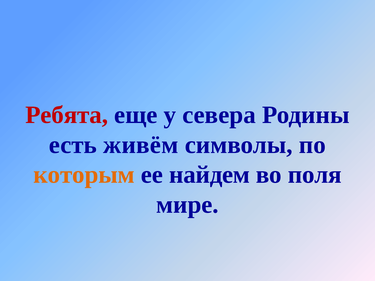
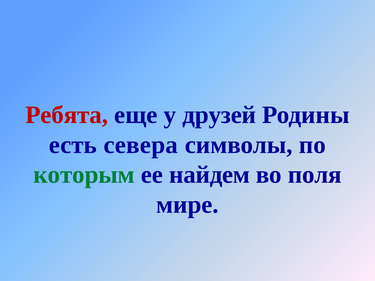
севера: севера -> друзей (219, 115)
живём: живём -> севера (141, 145)
которым colour: orange -> green (84, 175)
